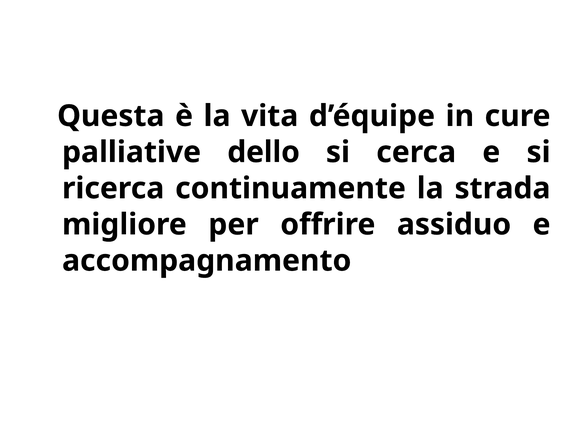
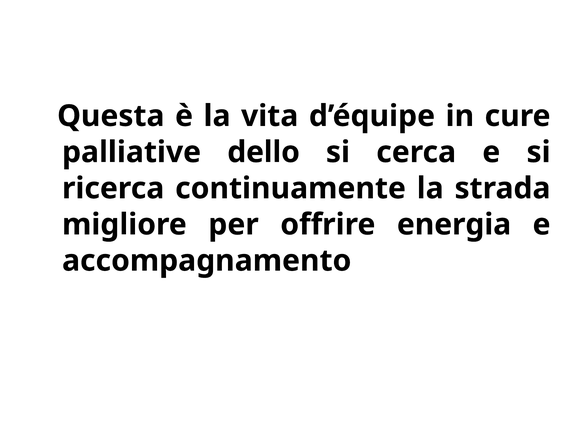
assiduo: assiduo -> energia (454, 224)
